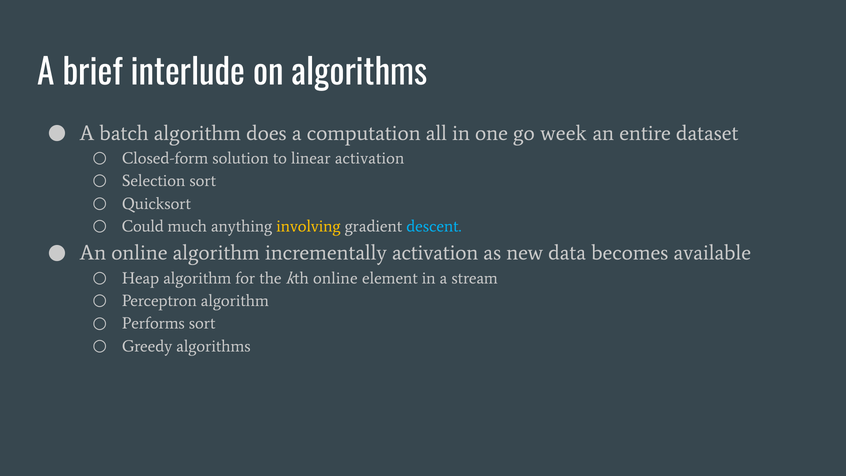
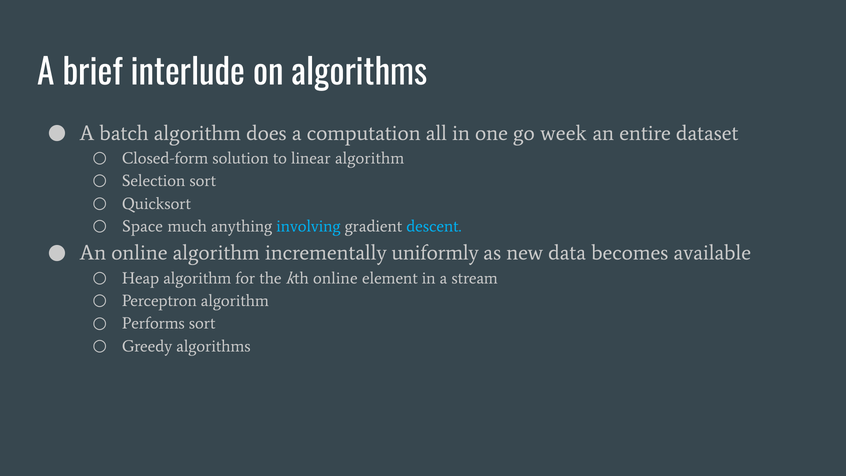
linear activation: activation -> algorithm (370, 158)
Could: Could -> Space (143, 226)
involving colour: yellow -> light blue (308, 226)
incrementally activation: activation -> uniformly (435, 253)
